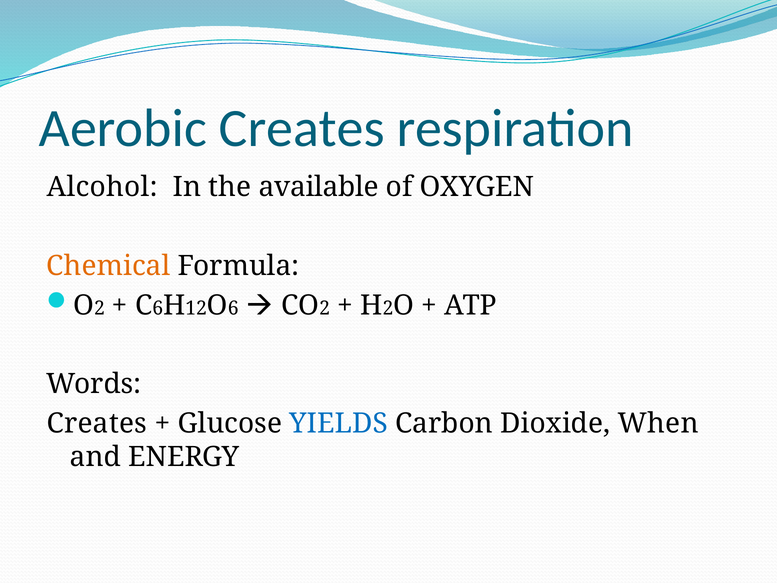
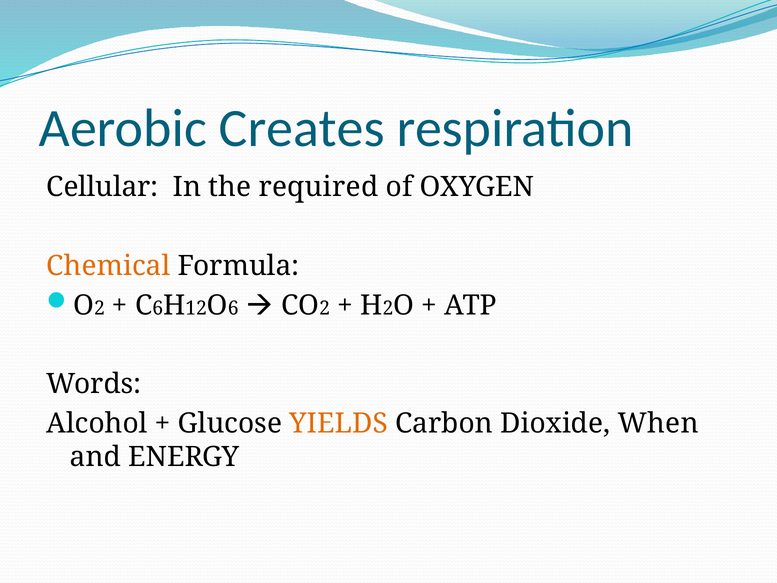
Alcohol: Alcohol -> Cellular (102, 187)
available: available -> required (318, 187)
Creates: Creates -> Alcohol (97, 423)
YIELDS colour: blue -> orange (339, 423)
